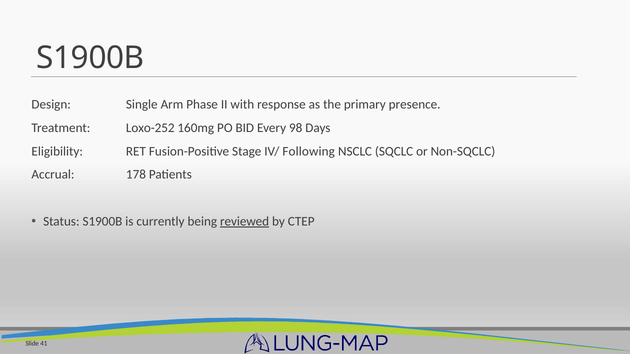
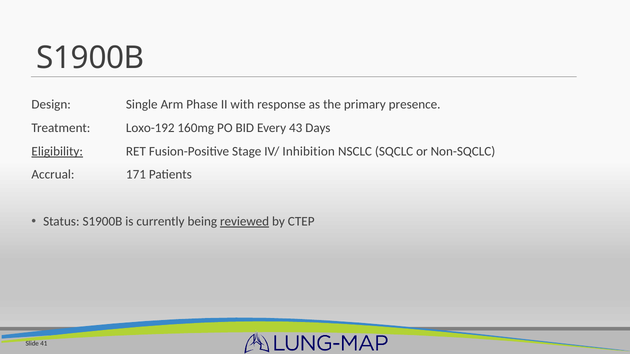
Loxo-252: Loxo-252 -> Loxo-192 (150, 128)
98: 98 -> 43 (296, 128)
Eligibility underline: none -> present (57, 151)
Following: Following -> Inhibition (309, 151)
178: 178 -> 171 (136, 175)
